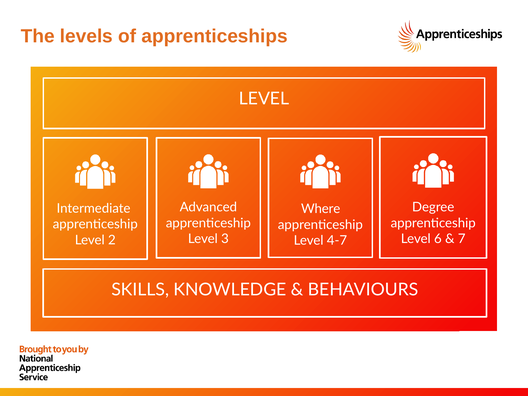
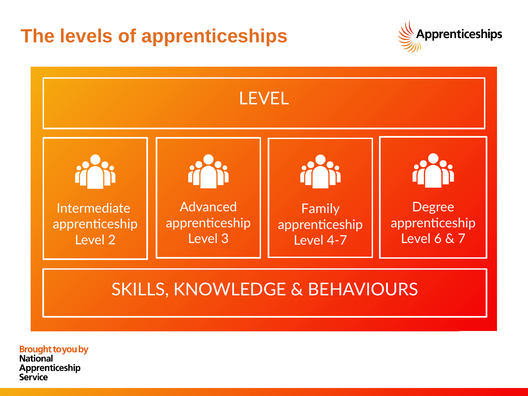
Where: Where -> Family (320, 209)
